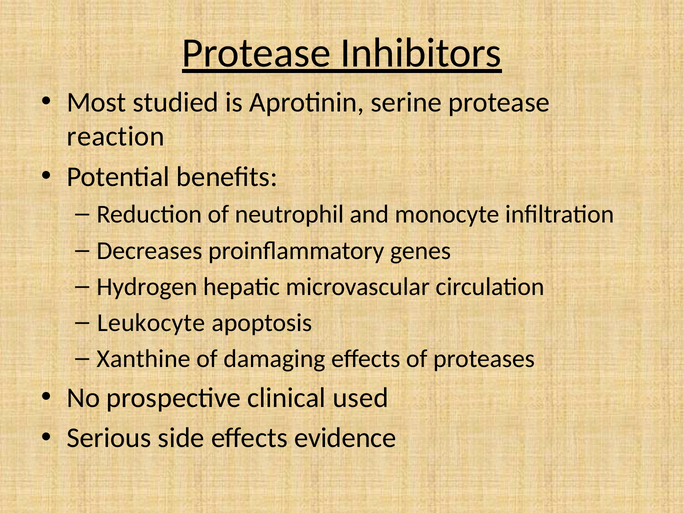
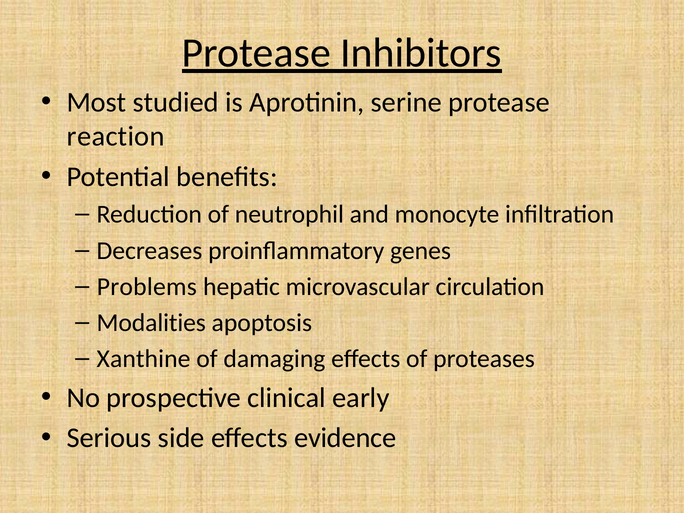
Hydrogen: Hydrogen -> Problems (147, 287)
Leukocyte: Leukocyte -> Modalities (151, 323)
used: used -> early (361, 398)
